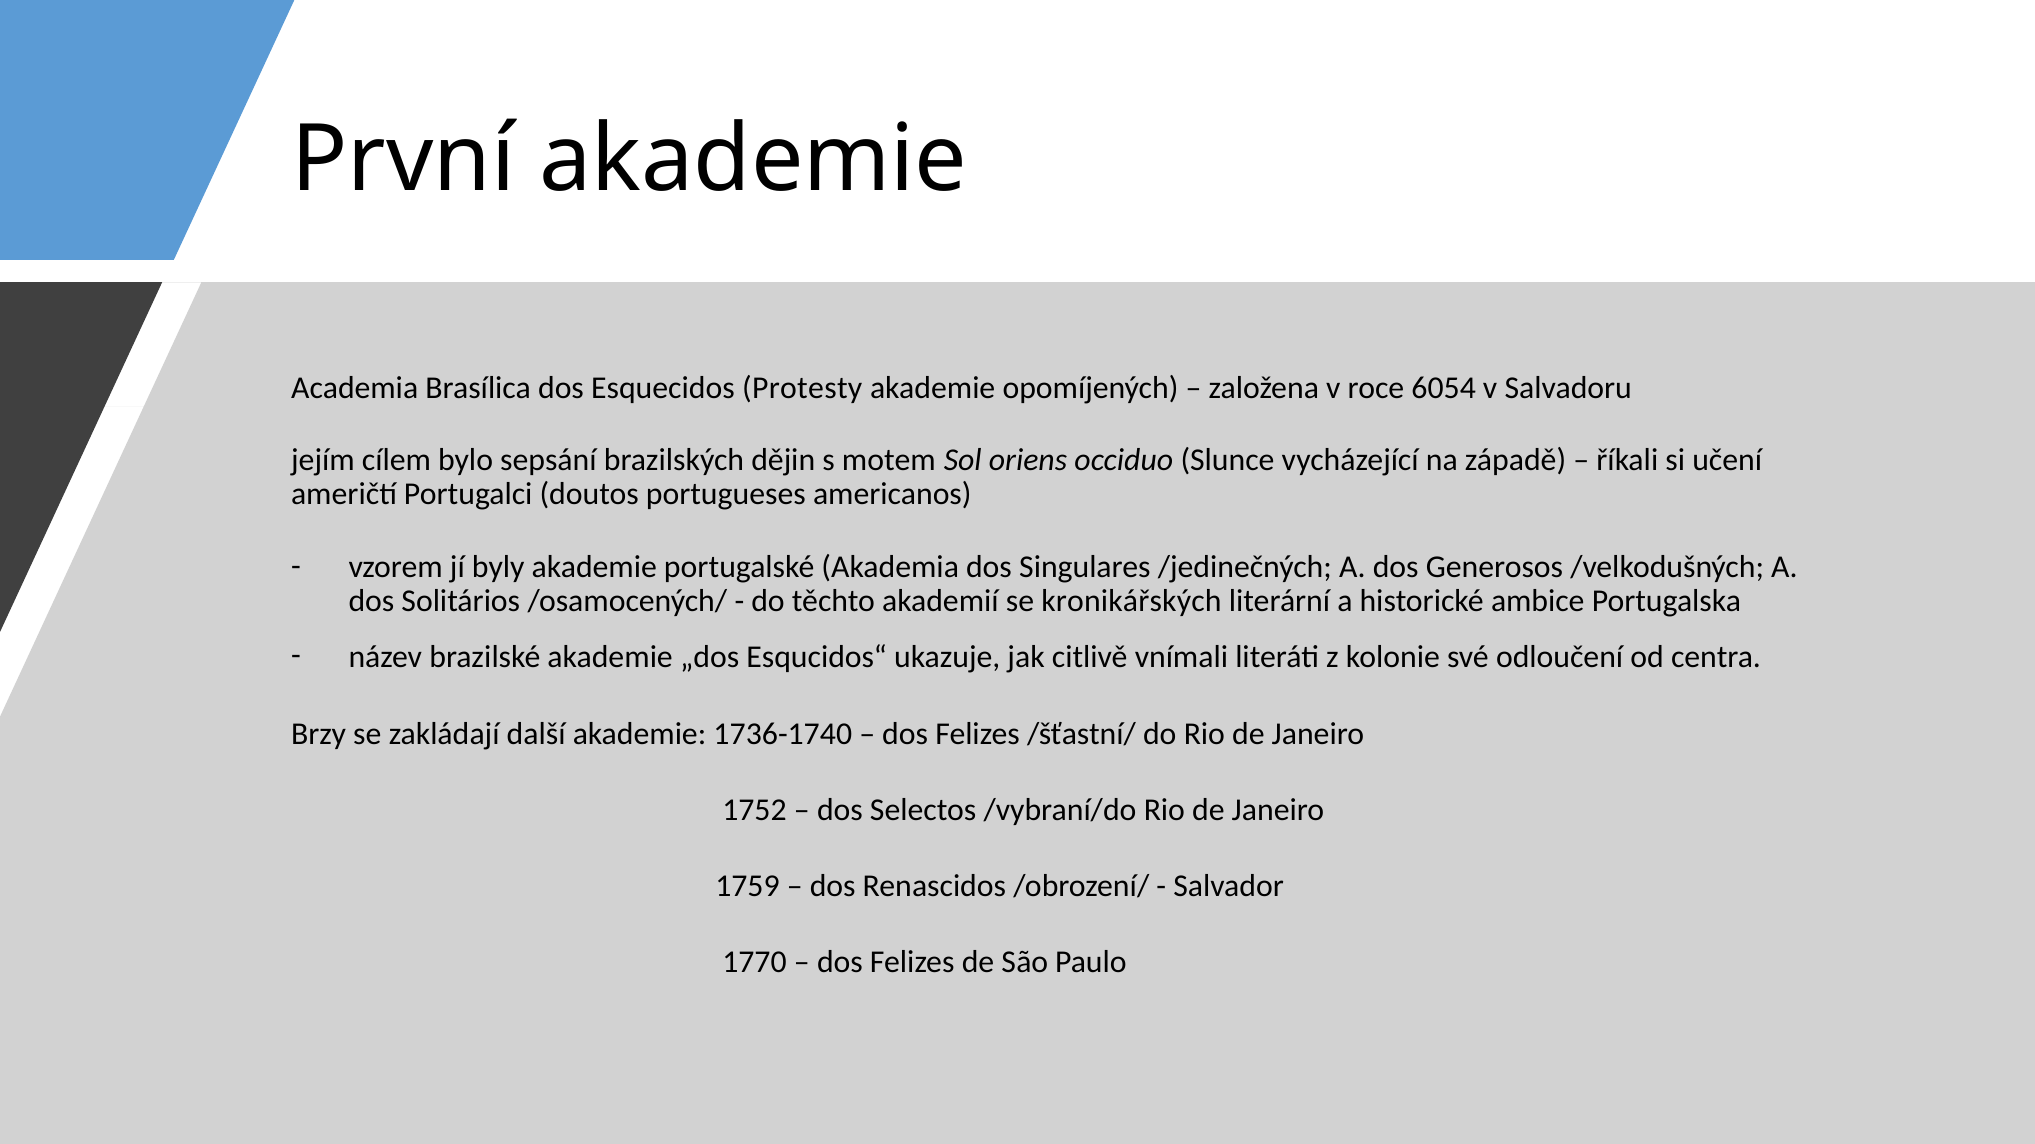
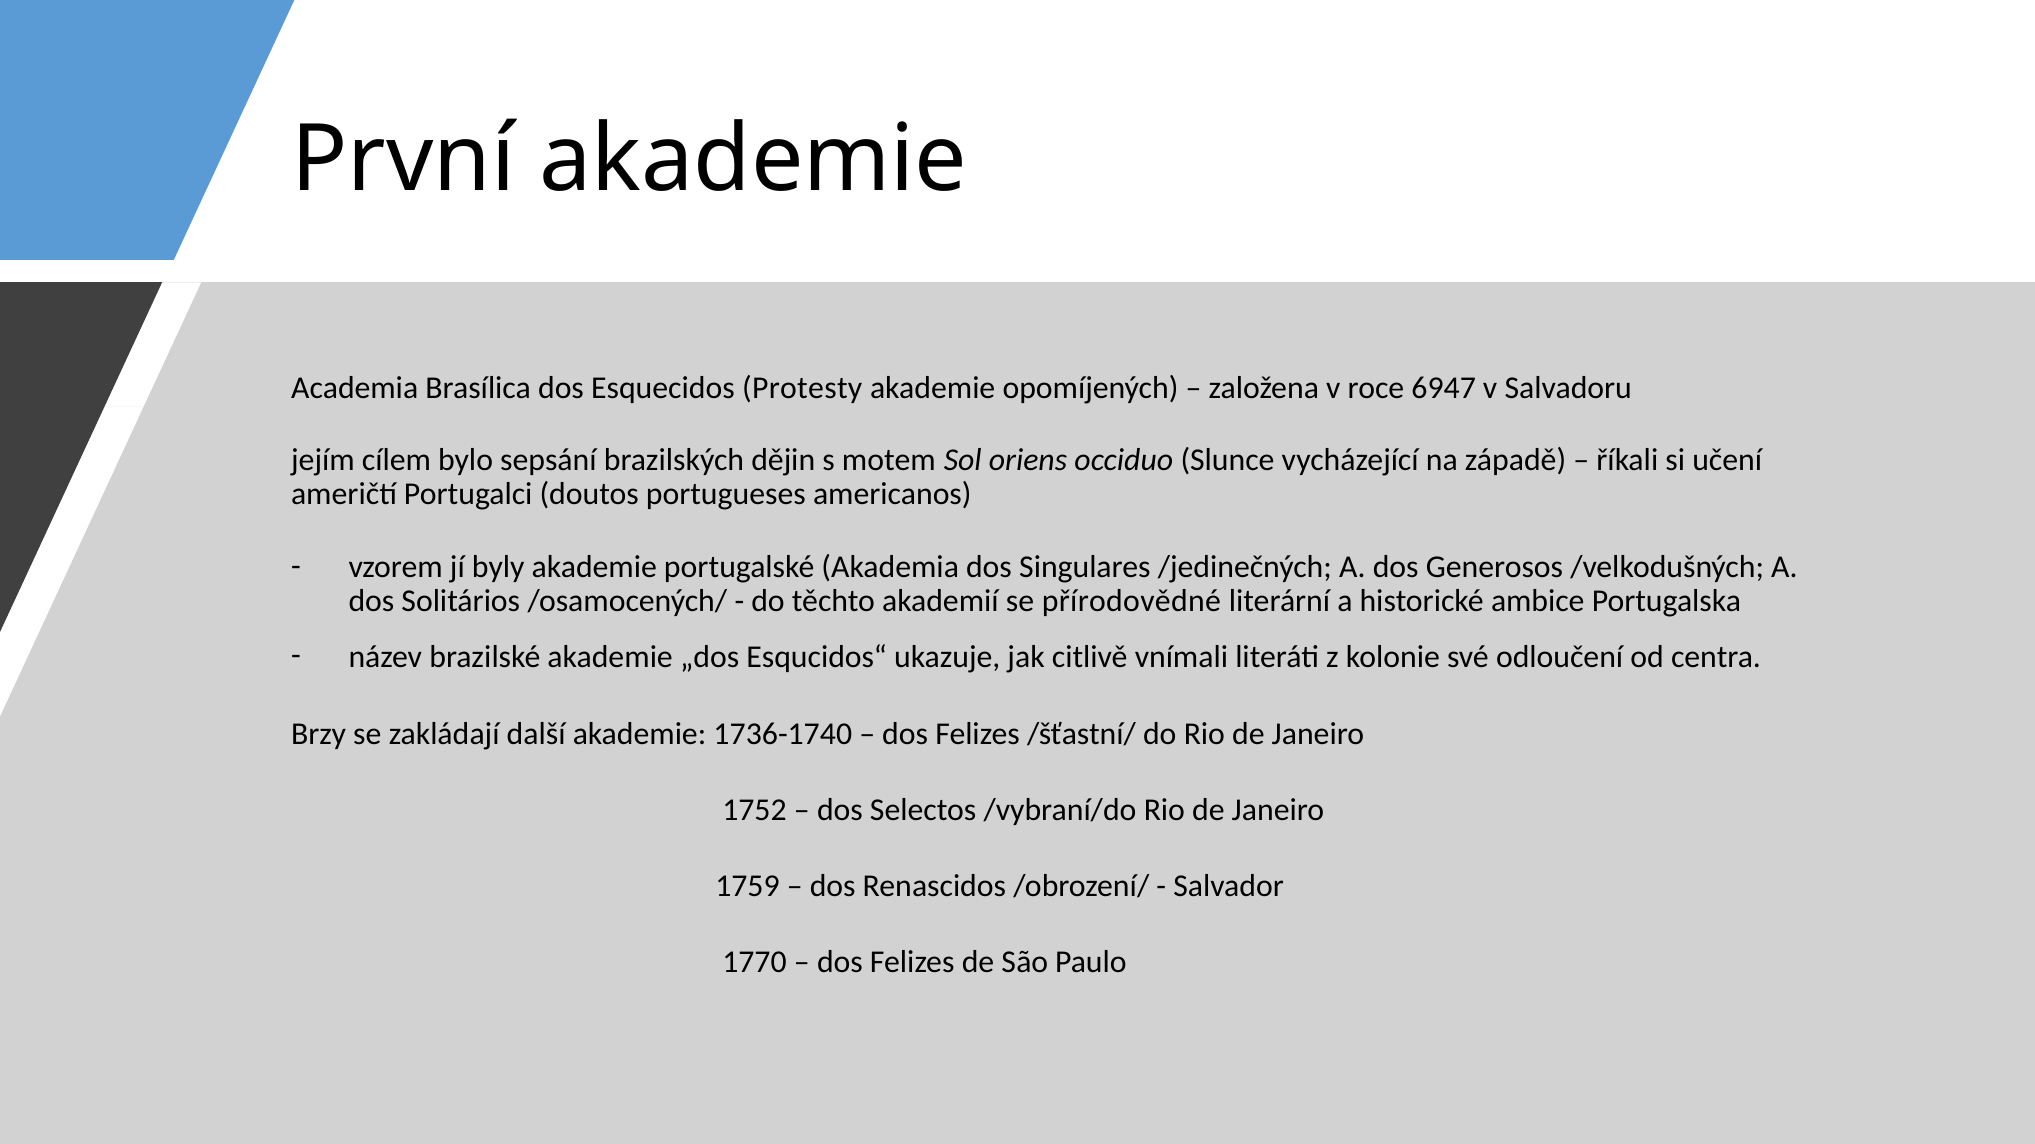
6054: 6054 -> 6947 (1444, 388)
kronikářských: kronikářských -> přírodovědné (1131, 602)
